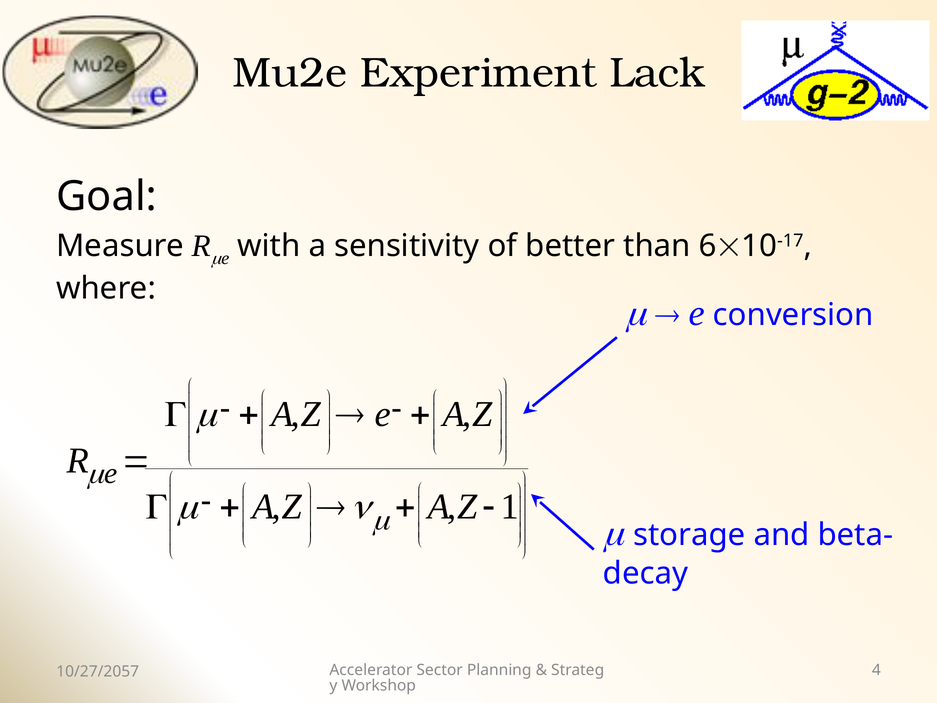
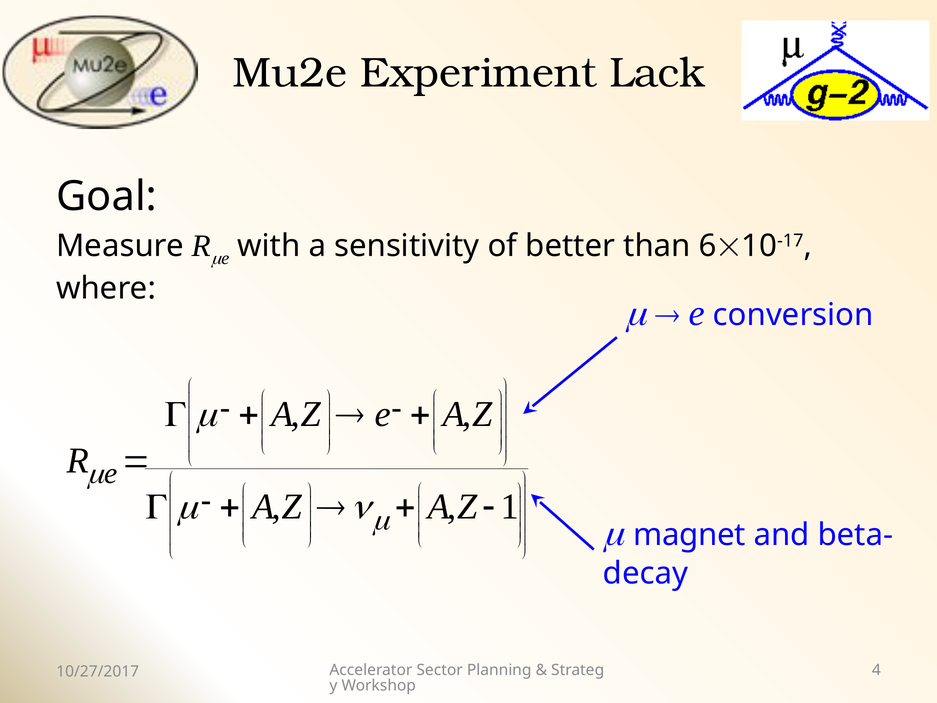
storage: storage -> magnet (689, 535)
10/27/2057: 10/27/2057 -> 10/27/2017 (98, 671)
